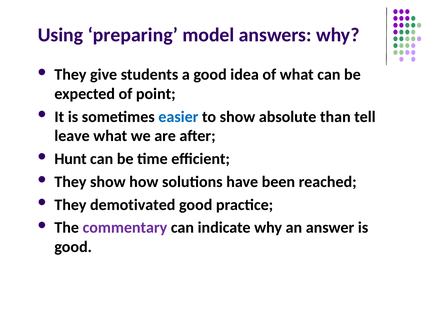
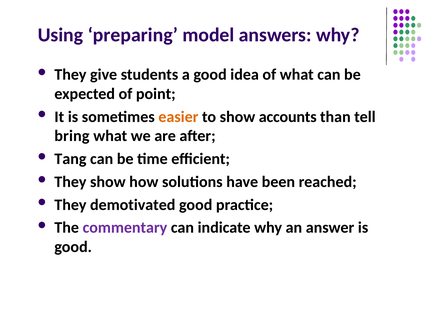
easier colour: blue -> orange (178, 117)
absolute: absolute -> accounts (288, 117)
leave: leave -> bring (72, 136)
Hunt: Hunt -> Tang (70, 159)
